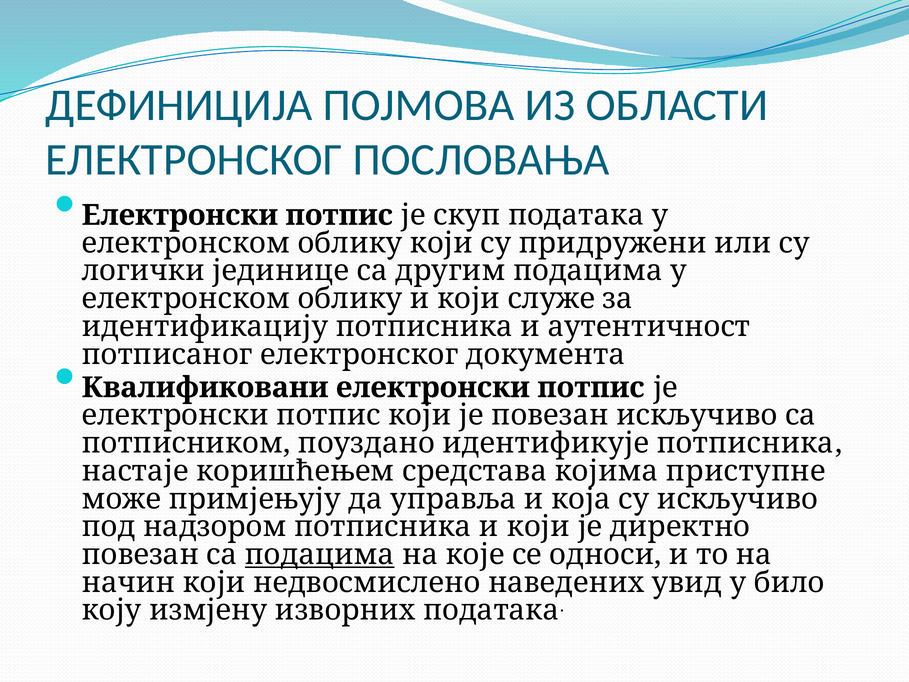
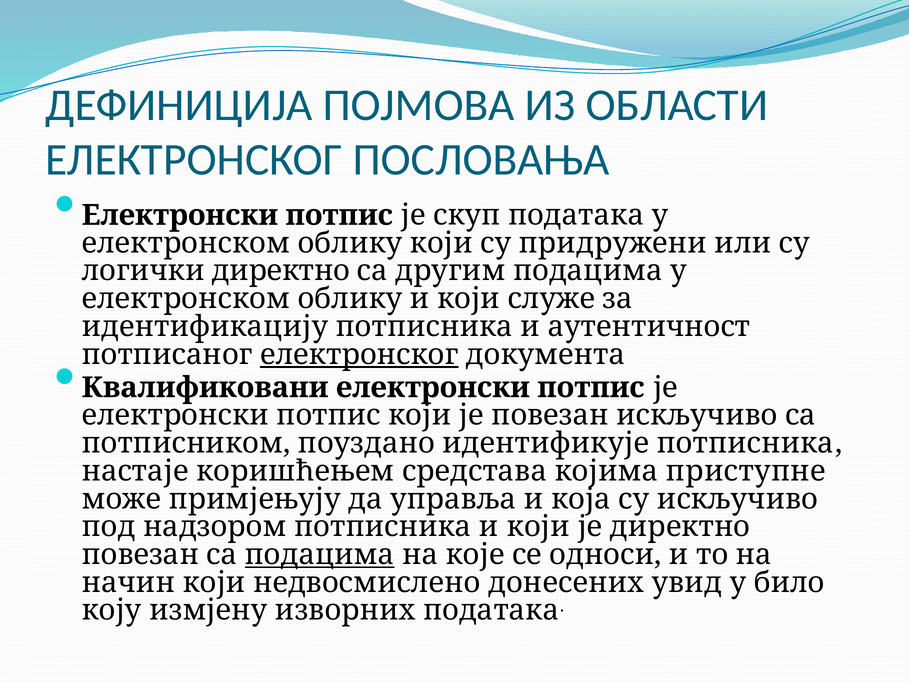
логички јединице: јединице -> директно (281, 271)
електронског underline: none -> present (359, 354)
наведених: наведених -> донесених (566, 582)
